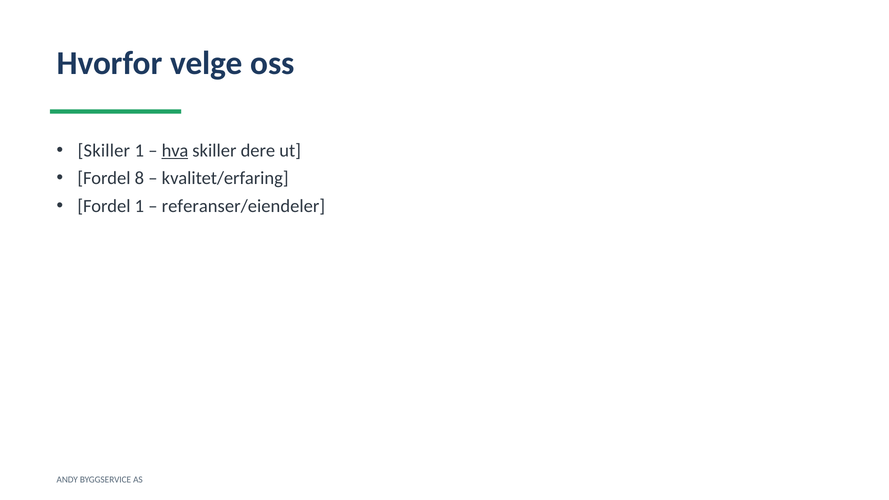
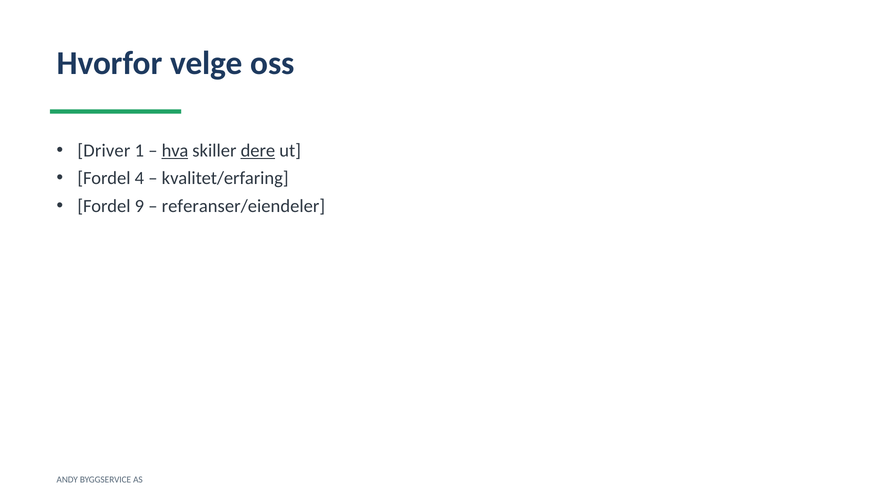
Skiller: Skiller -> Driver (104, 151)
dere underline: none -> present (258, 151)
8: 8 -> 4 (139, 178)
Fordel 1: 1 -> 9 (139, 206)
